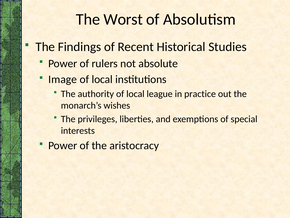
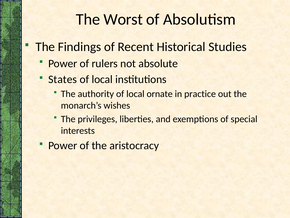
Image: Image -> States (63, 79)
league: league -> ornate (160, 94)
